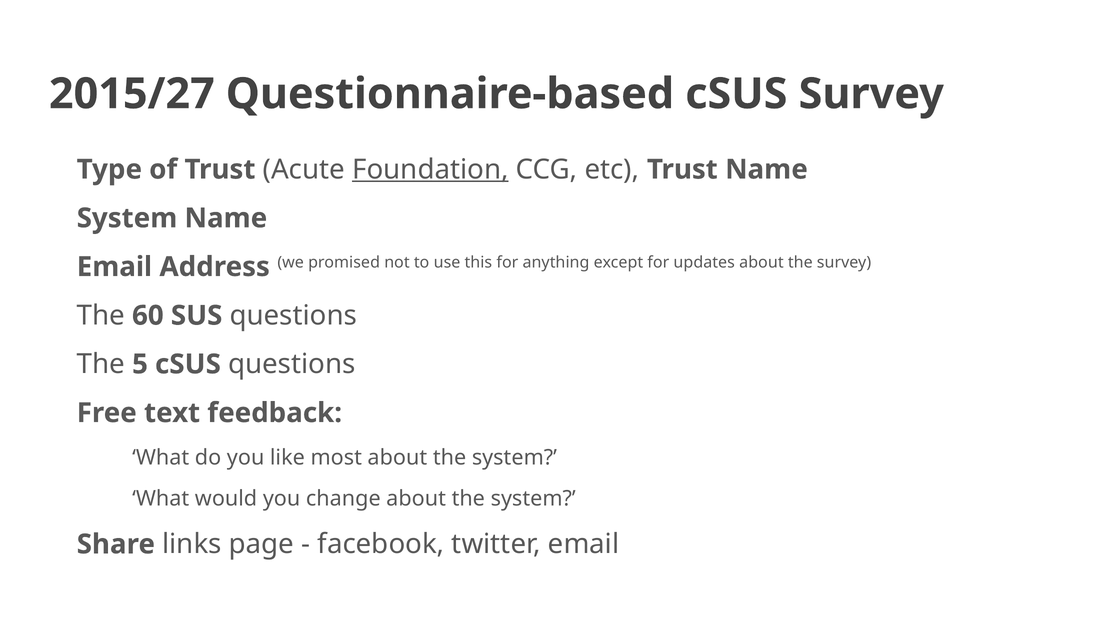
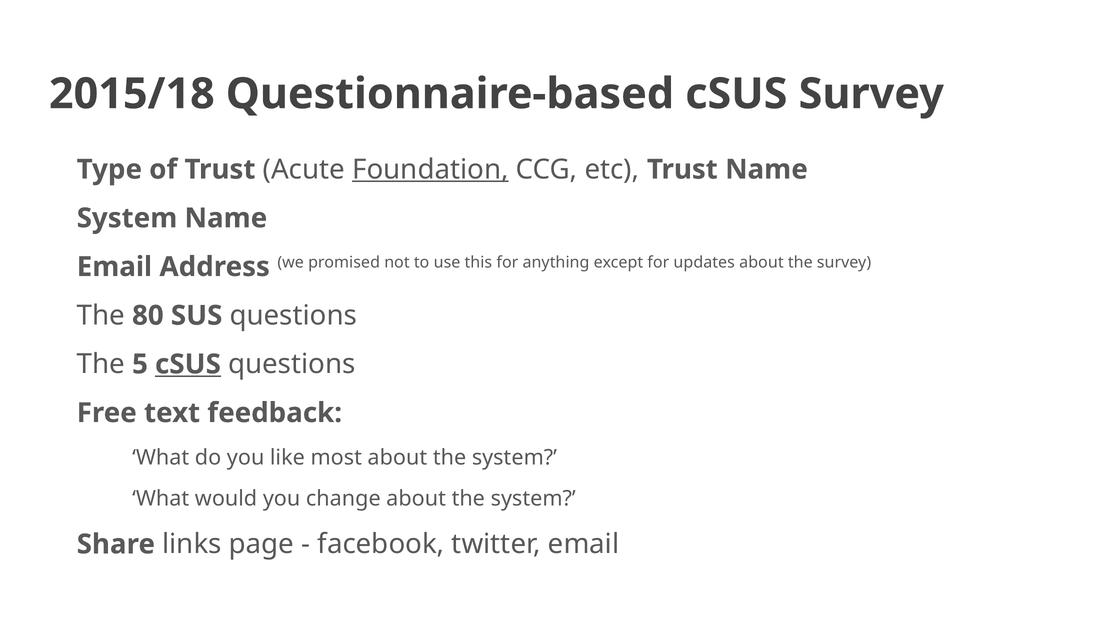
2015/27: 2015/27 -> 2015/18 (132, 94)
60: 60 -> 80 (148, 316)
cSUS underline: none -> present (188, 364)
